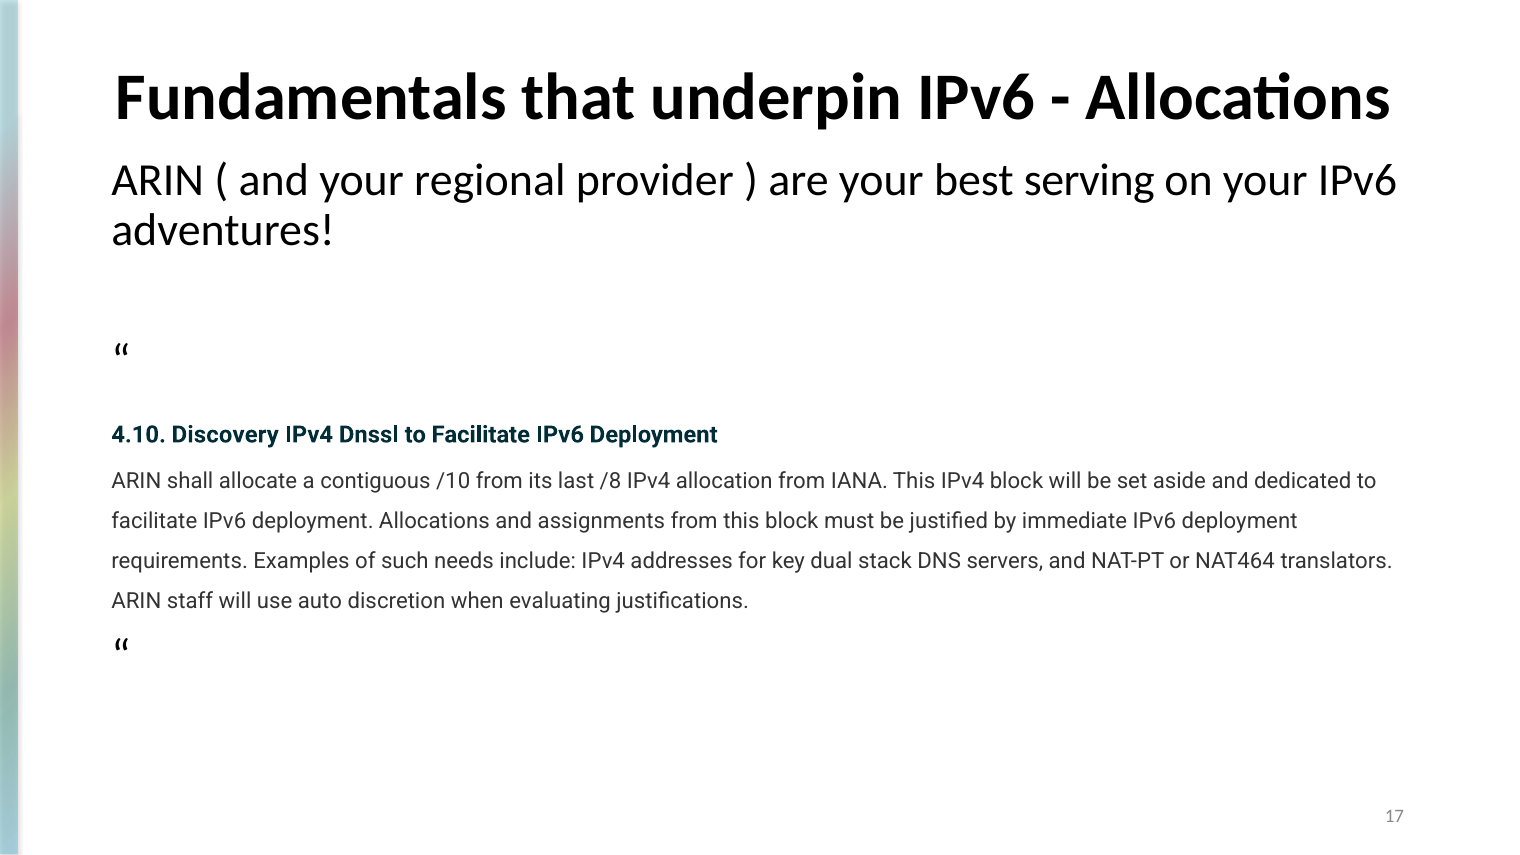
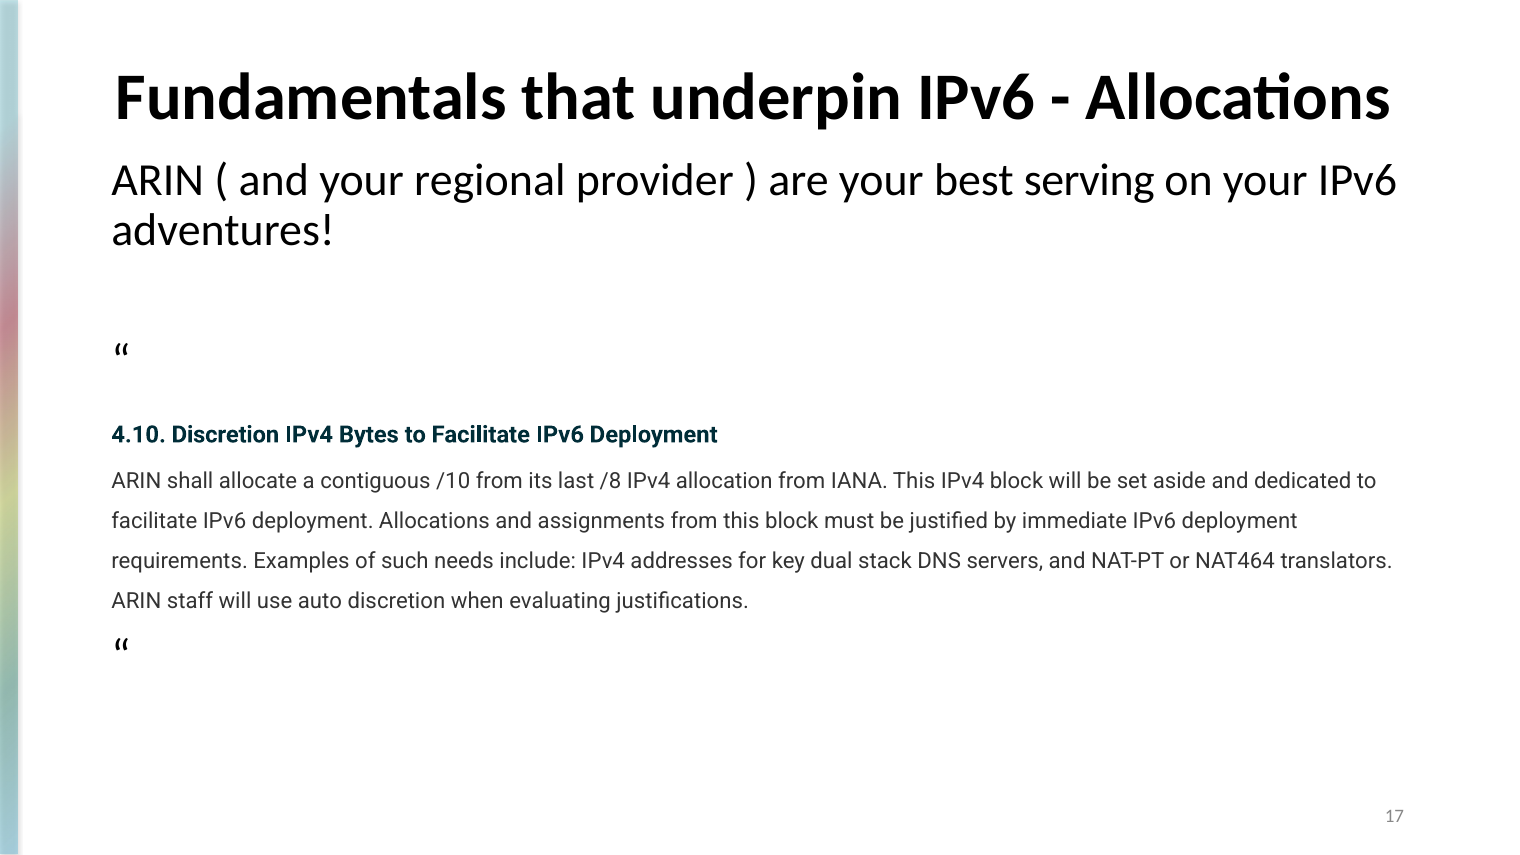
4.10 Discovery: Discovery -> Discretion (225, 435)
Dnssl: Dnssl -> Bytes (369, 435)
